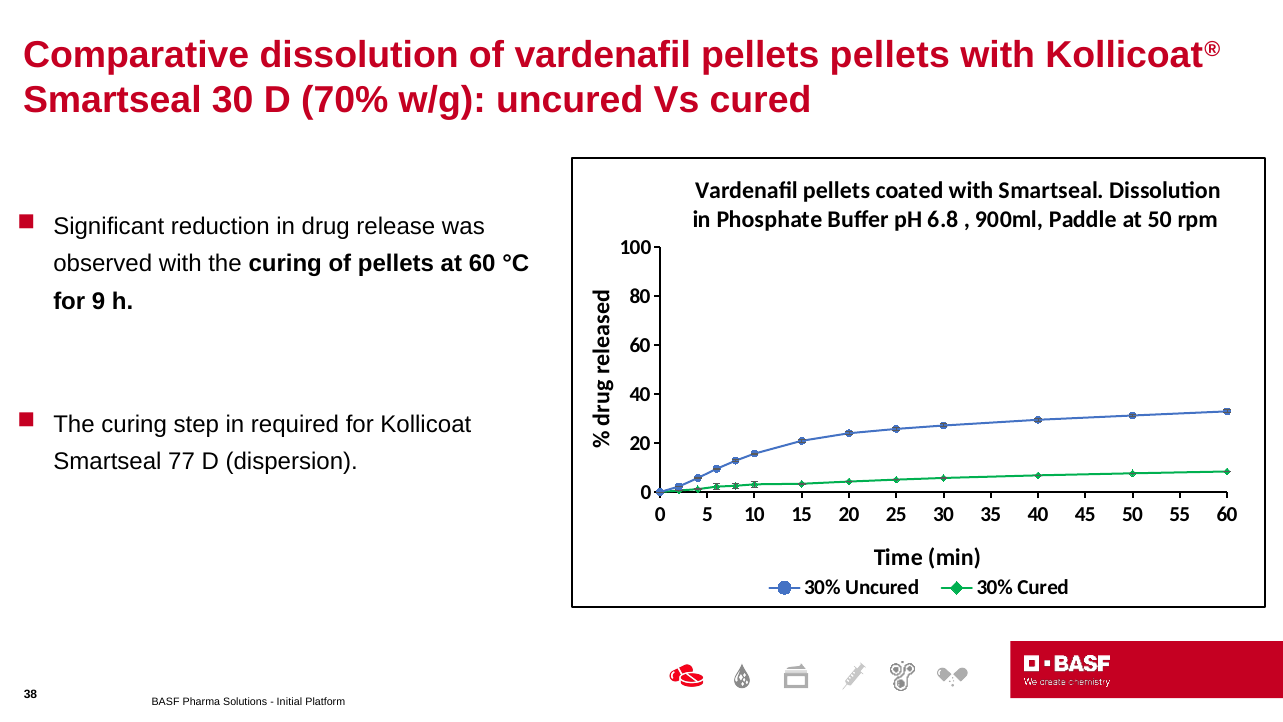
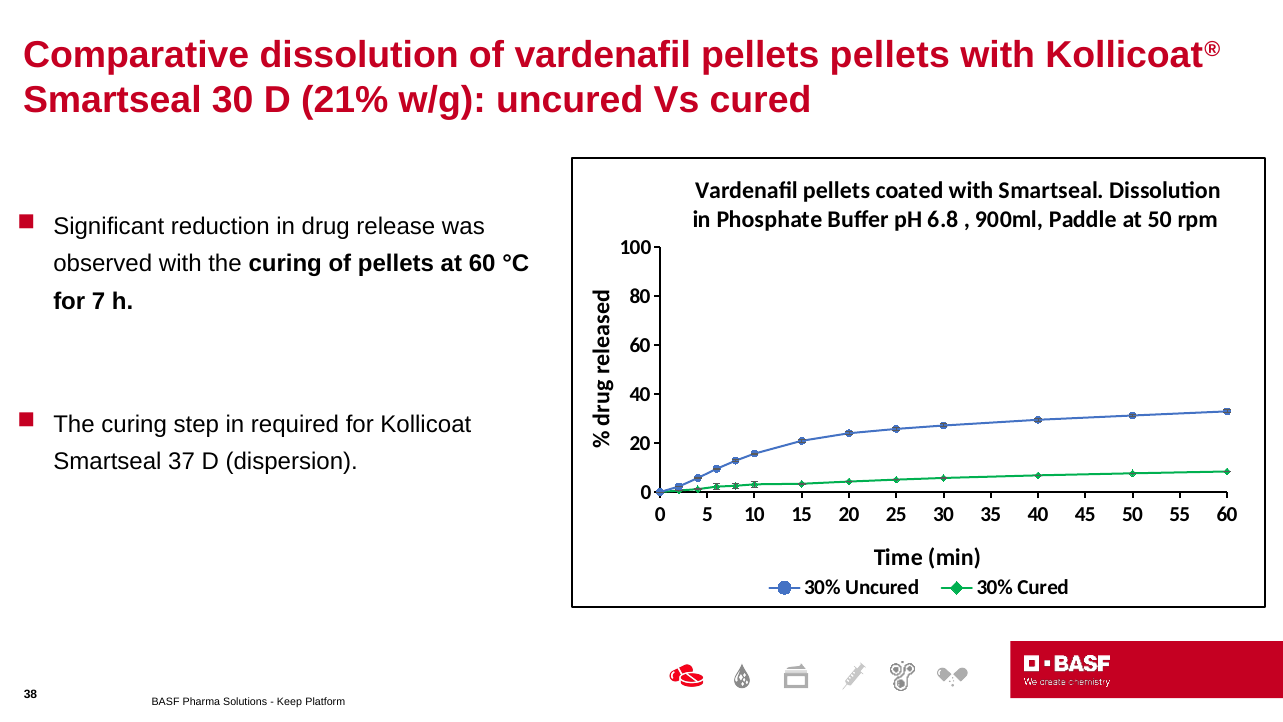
70%: 70% -> 21% (345, 100)
9: 9 -> 7 (99, 301)
77: 77 -> 37 (181, 462)
Initial: Initial -> Keep (289, 702)
